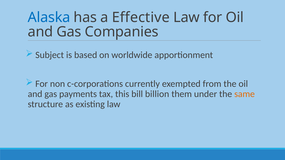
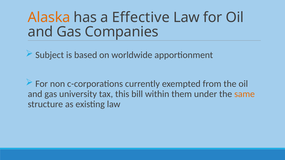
Alaska colour: blue -> orange (49, 17)
payments: payments -> university (78, 94)
billion: billion -> within (157, 94)
